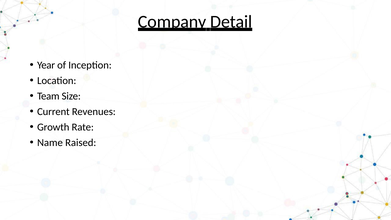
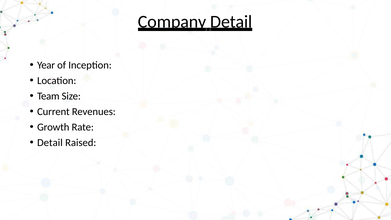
Name: Name -> Detail (50, 143)
